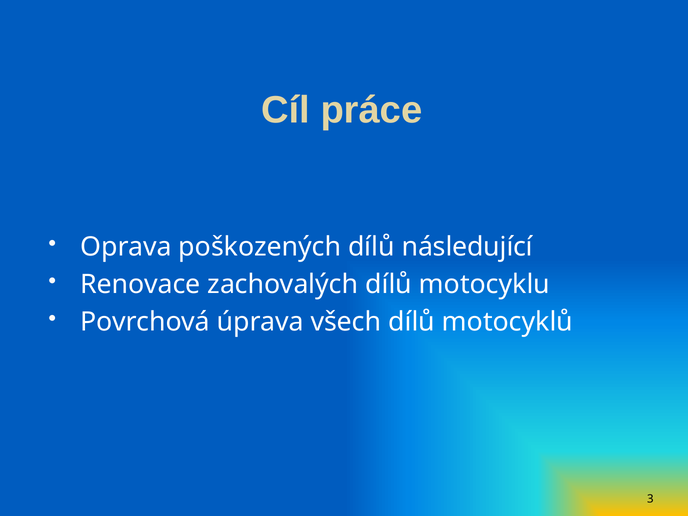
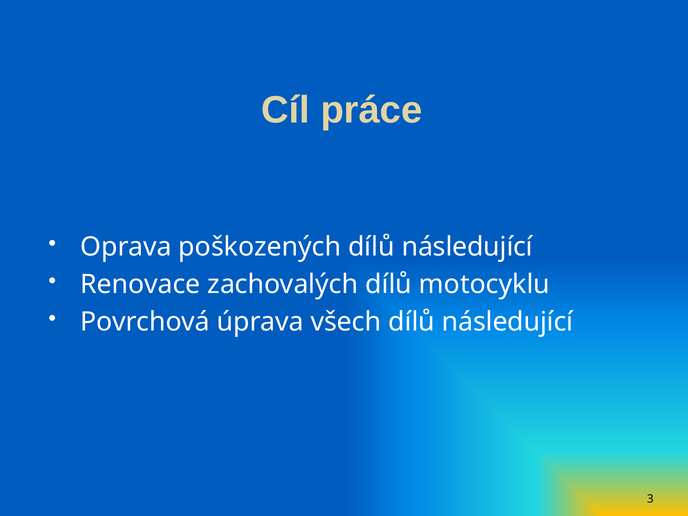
všech dílů motocyklů: motocyklů -> následující (508, 322)
